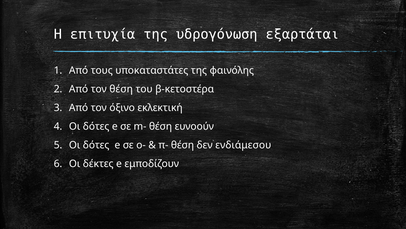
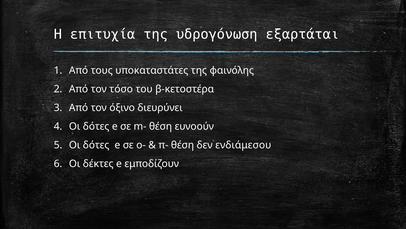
τον θέση: θέση -> τόσο (121, 89)
εκλεκτική: εκλεκτική -> διευρύνει (160, 108)
